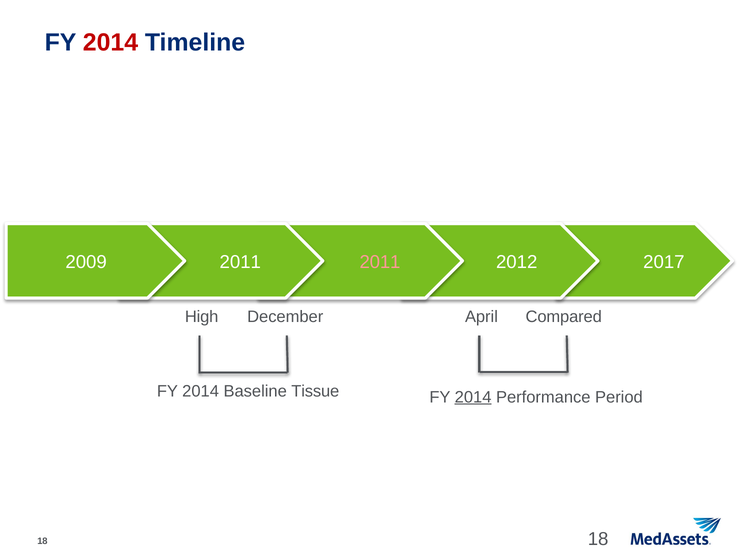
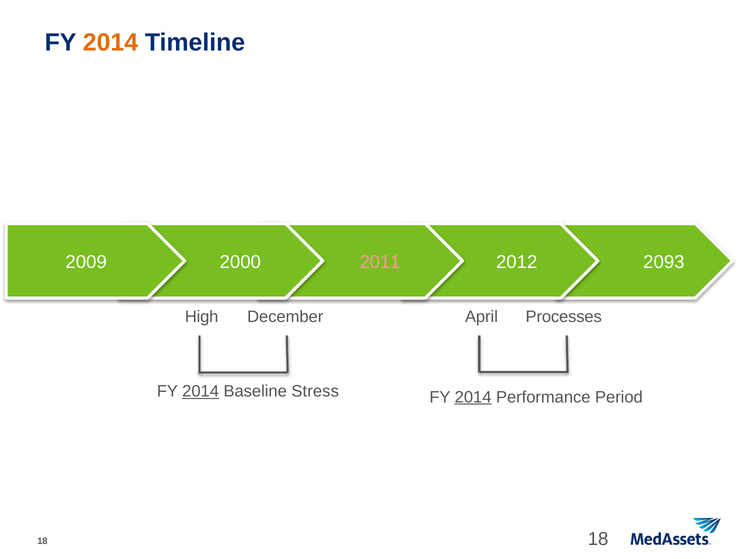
2014 colour: red -> orange (110, 43)
2011: 2011 -> 2000 (240, 262)
2017: 2017 -> 2093 (664, 262)
Compared: Compared -> Processes (564, 317)
2014 underline: none -> present (201, 391)
Tissue: Tissue -> Stress (315, 391)
